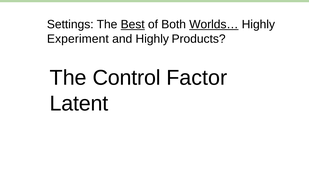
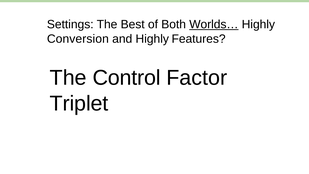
Best underline: present -> none (133, 24)
Experiment: Experiment -> Conversion (78, 39)
Products: Products -> Features (199, 39)
Latent: Latent -> Triplet (79, 103)
